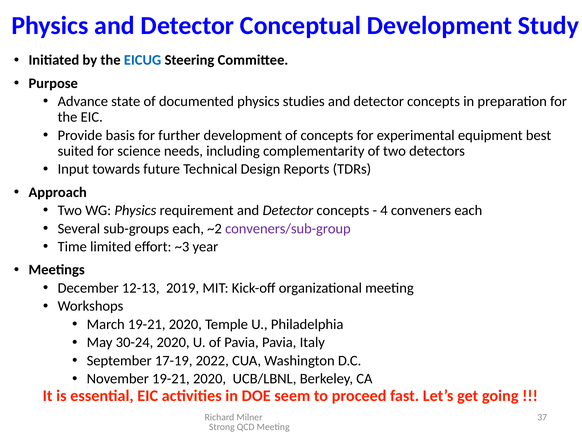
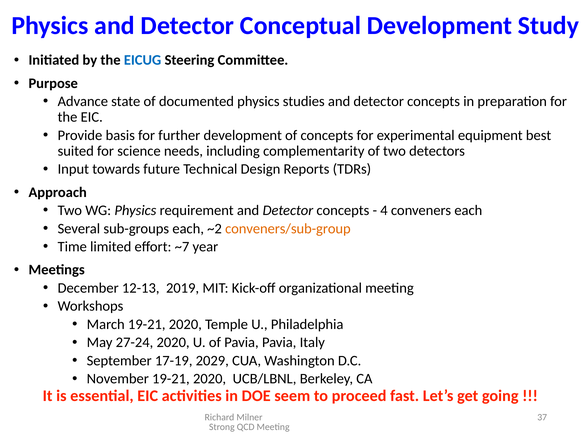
conveners/sub-group colour: purple -> orange (288, 228)
~3: ~3 -> ~7 (182, 246)
30-24: 30-24 -> 27-24 (134, 342)
2022: 2022 -> 2029 (212, 360)
